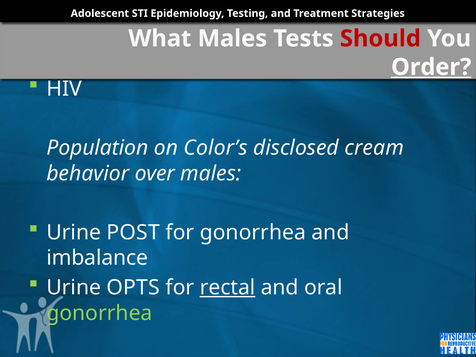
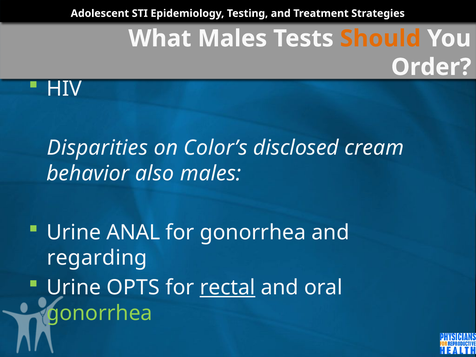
Should colour: red -> orange (380, 39)
Order underline: present -> none (431, 67)
Population: Population -> Disparities (97, 148)
over: over -> also (155, 173)
POST: POST -> ANAL (133, 233)
imbalance: imbalance -> regarding (97, 258)
